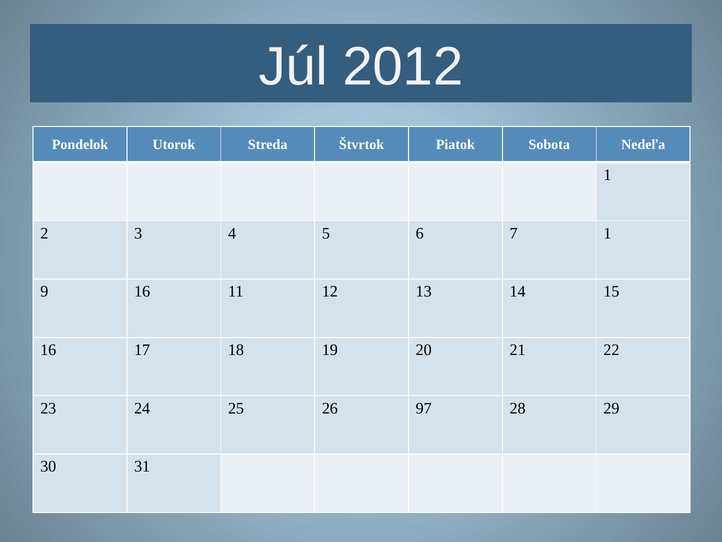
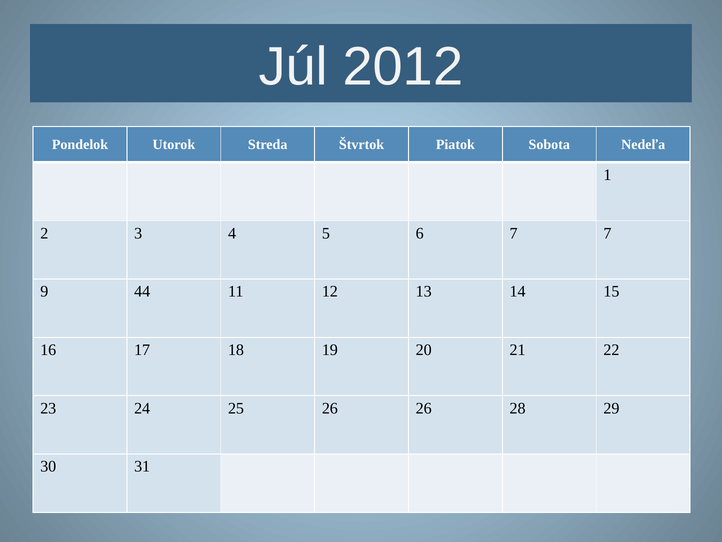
7 1: 1 -> 7 (607, 233)
9 16: 16 -> 44 (142, 291)
26 97: 97 -> 26 (424, 408)
